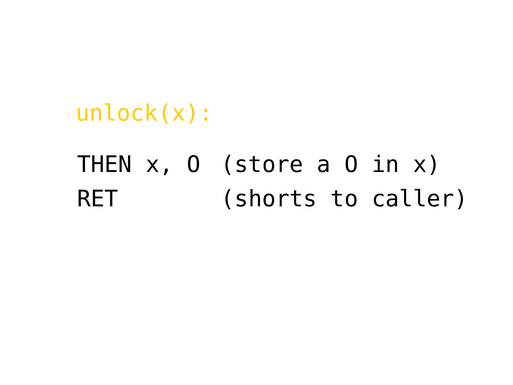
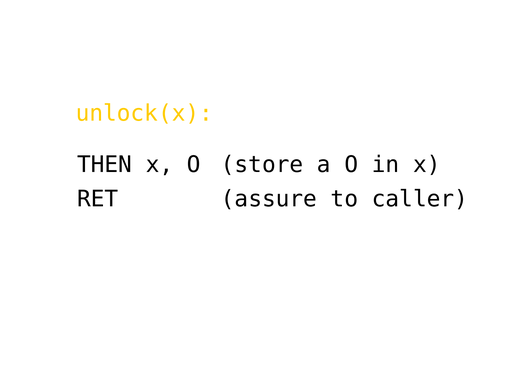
shorts: shorts -> assure (269, 199)
